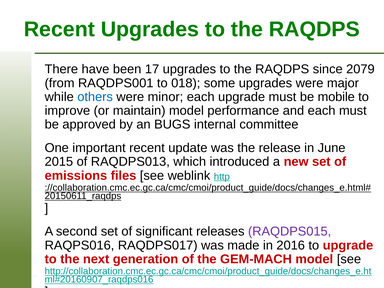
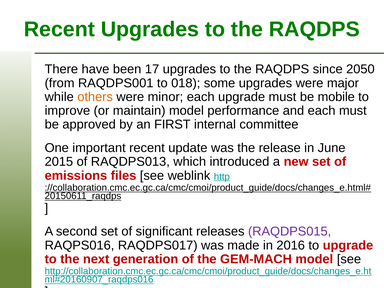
2079: 2079 -> 2050 (360, 69)
others colour: blue -> orange (95, 97)
BUGS: BUGS -> FIRST (172, 125)
